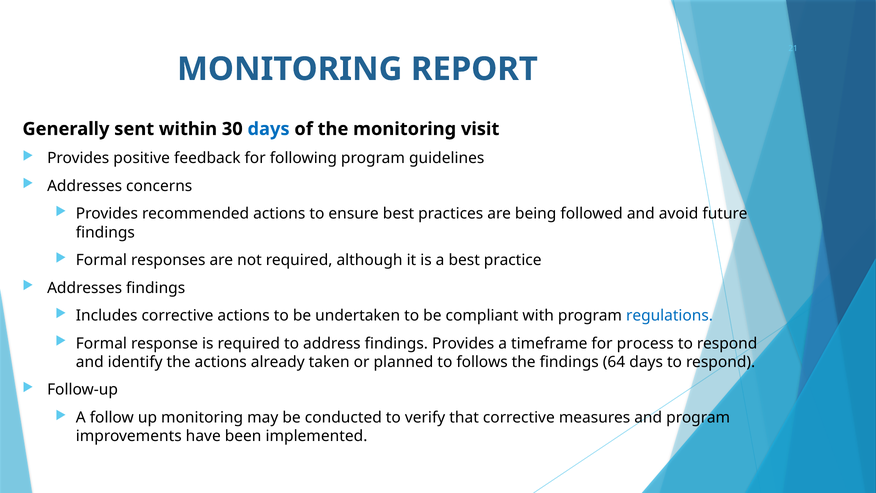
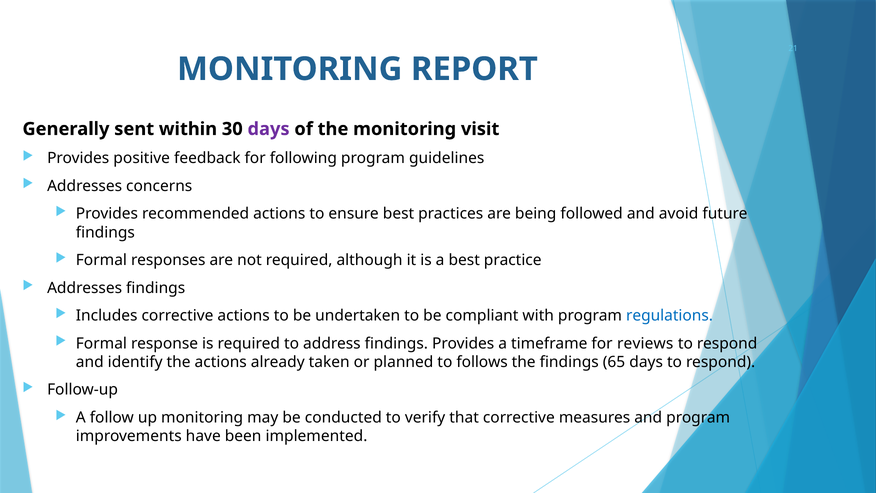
days colour: blue -> purple (269, 129)
process: process -> reviews (645, 343)
64: 64 -> 65 (614, 362)
